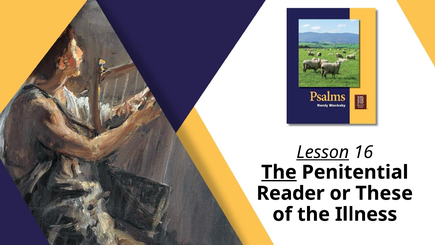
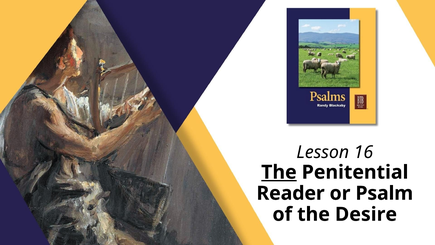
Lesson underline: present -> none (323, 152)
These: These -> Psalm (384, 193)
Illness: Illness -> Desire (366, 214)
